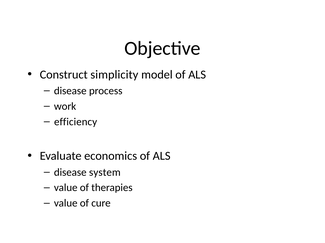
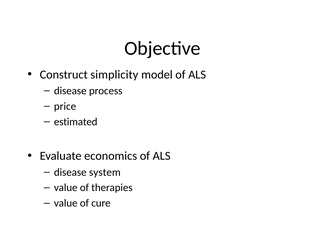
work: work -> price (65, 107)
efficiency: efficiency -> estimated (76, 122)
